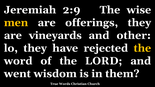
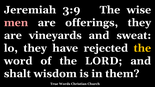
2:9: 2:9 -> 3:9 (71, 10)
men colour: yellow -> pink (16, 23)
other: other -> sweat (134, 35)
went: went -> shalt (17, 74)
